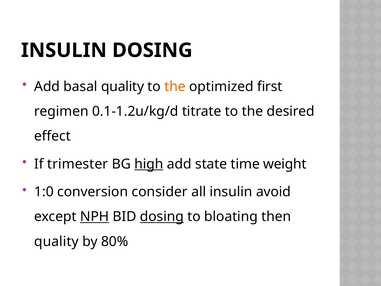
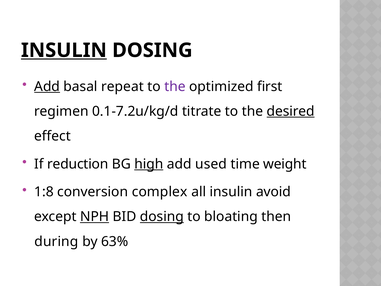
INSULIN underline: none -> present (64, 50)
Add underline: none -> present (47, 86)
basal quality: quality -> repeat (122, 86)
the colour: orange -> purple (175, 86)
0.1-1.2u/kg/d: 0.1-1.2u/kg/d -> 0.1-7.2u/kg/d (135, 111)
desired underline: none -> present (291, 111)
trimester: trimester -> reduction (78, 164)
state: state -> used (211, 164)
1:0: 1:0 -> 1:8 (44, 192)
consider: consider -> complex (160, 192)
quality: quality -> during (56, 241)
80%: 80% -> 63% (115, 241)
